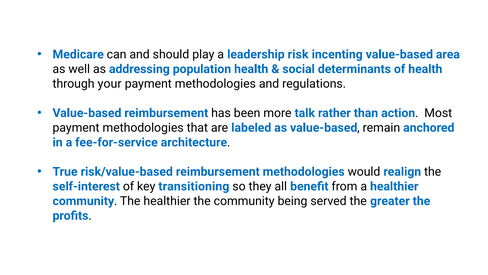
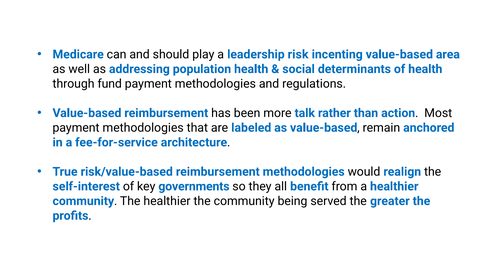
your: your -> fund (110, 84)
transitioning: transitioning -> governments (194, 186)
